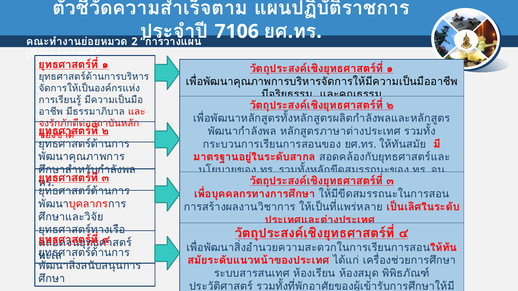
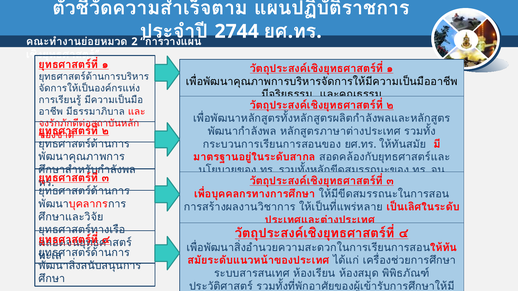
7106: 7106 -> 2744 (237, 31)
